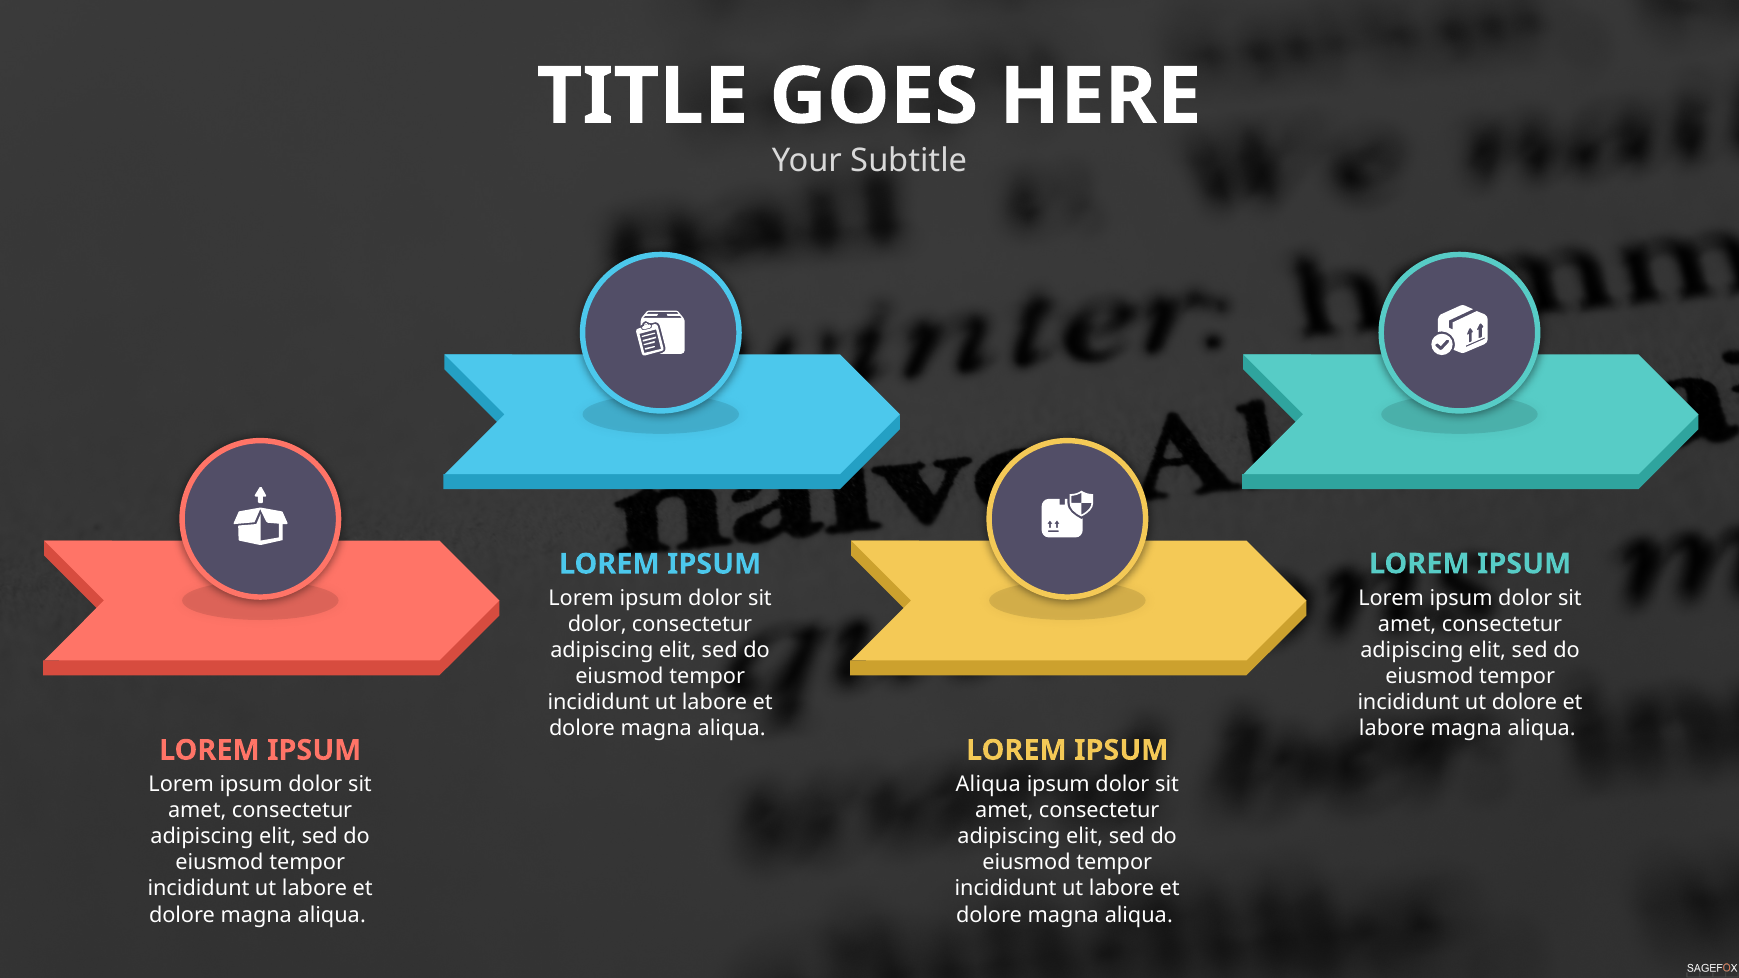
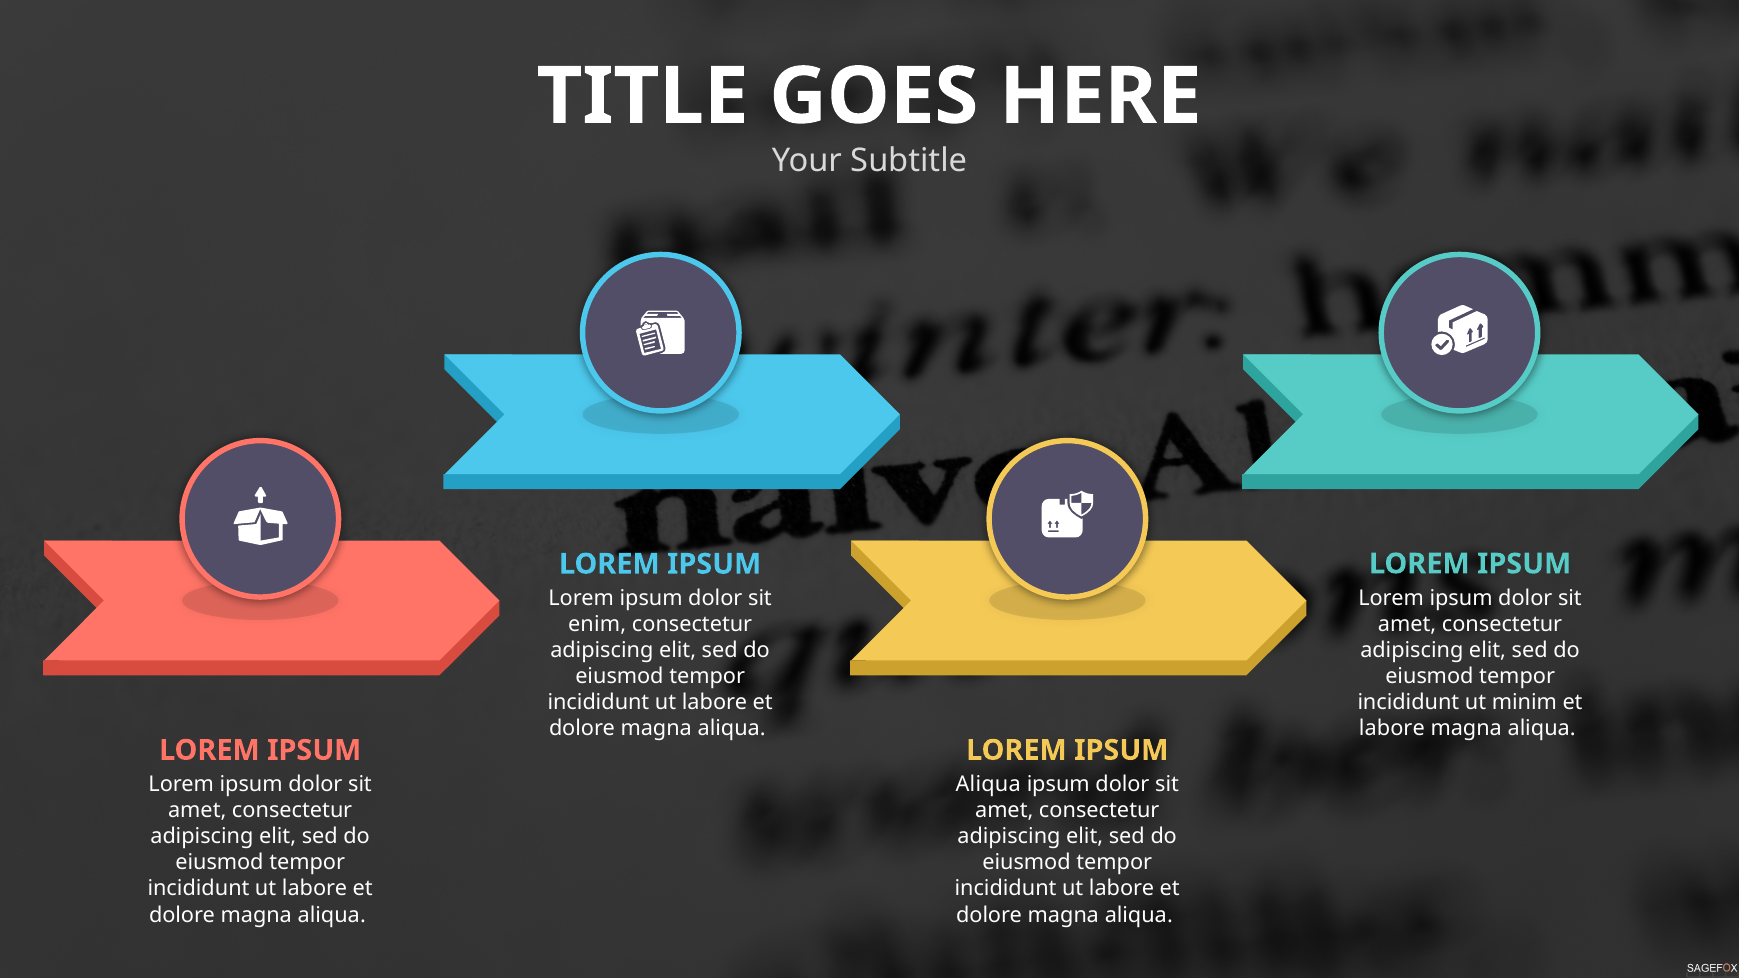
dolor: dolor -> enim (597, 625)
ut dolore: dolore -> minim (1524, 703)
